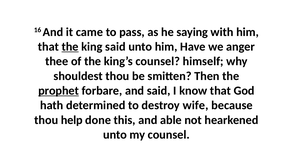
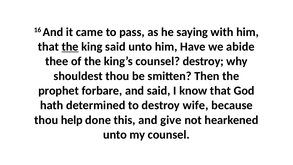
anger: anger -> abide (240, 47)
counsel himself: himself -> destroy (203, 61)
prophet underline: present -> none (59, 91)
able: able -> give (171, 120)
